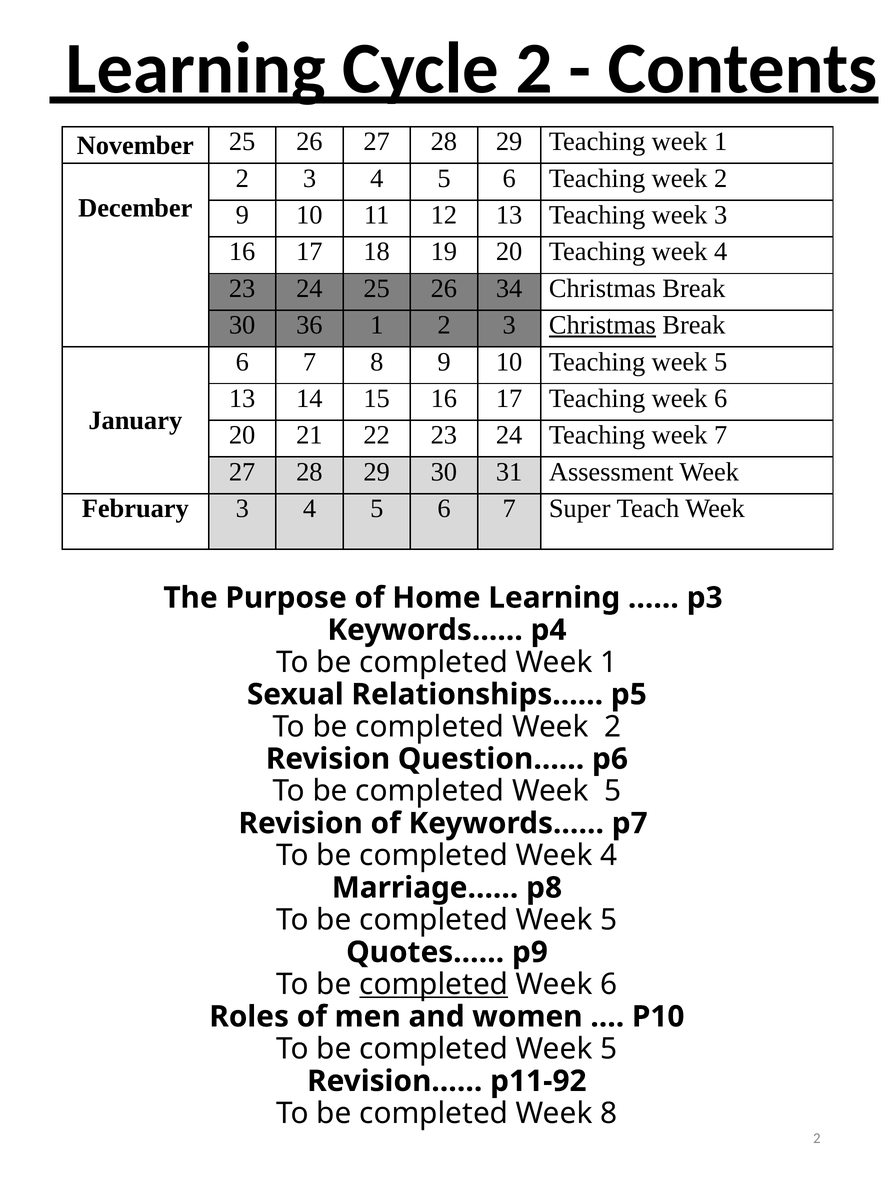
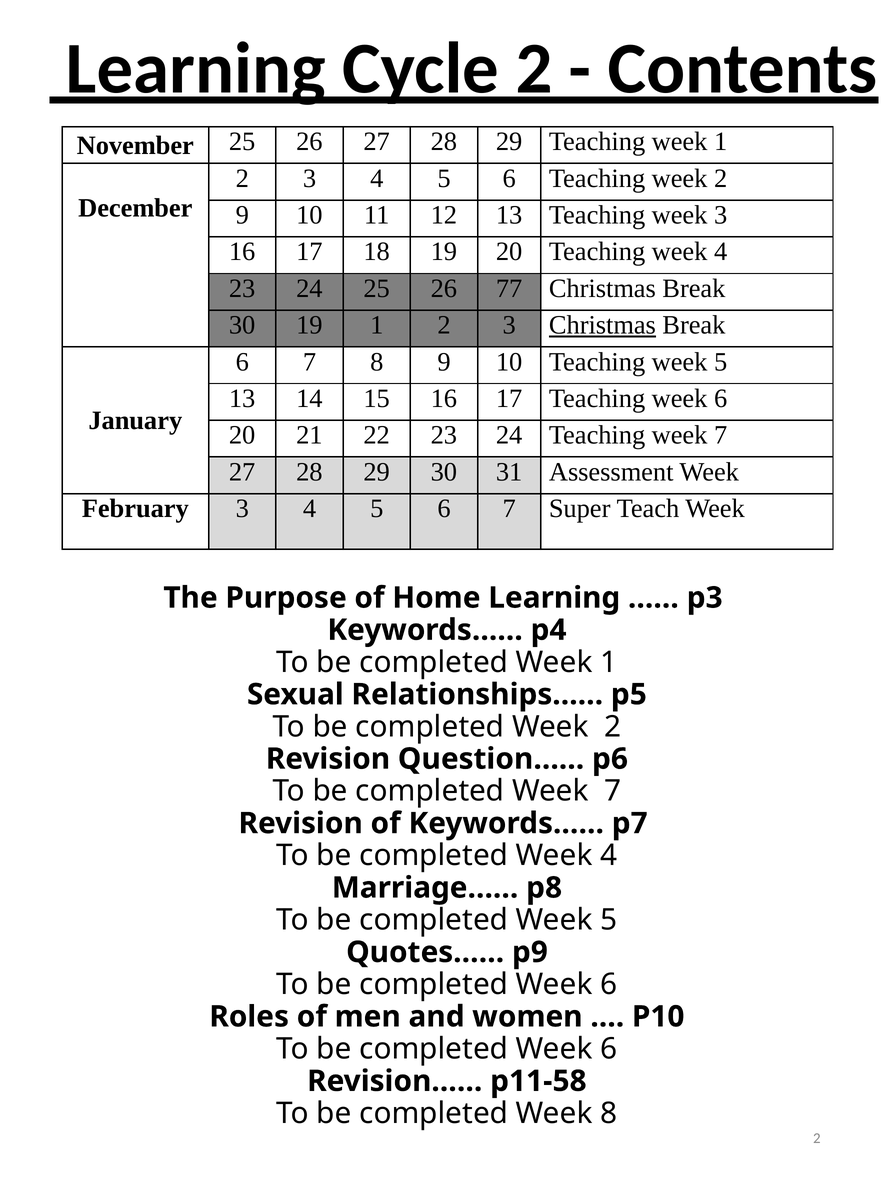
34: 34 -> 77 (509, 288)
30 36: 36 -> 19 (309, 325)
5: 5 -> 7 (613, 790)
completed underline: present -> none (434, 984)
5: 5 -> 6 (609, 1048)
p11-92: p11-92 -> p11-58 (538, 1080)
